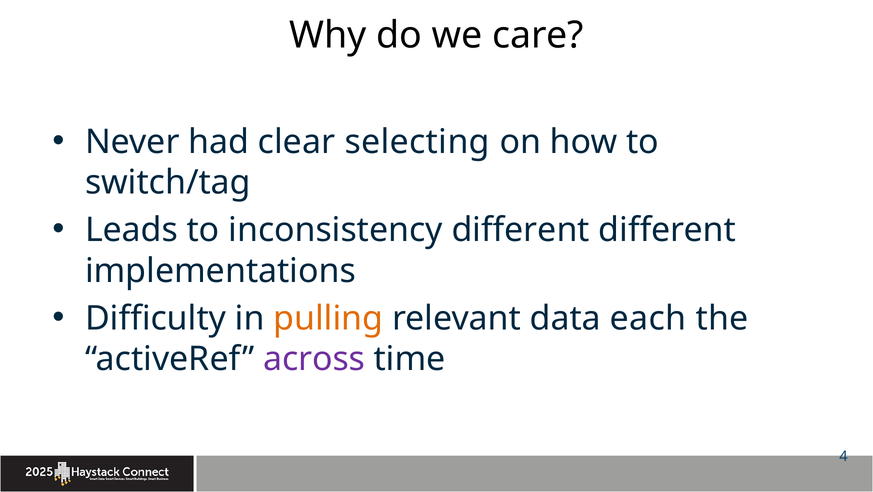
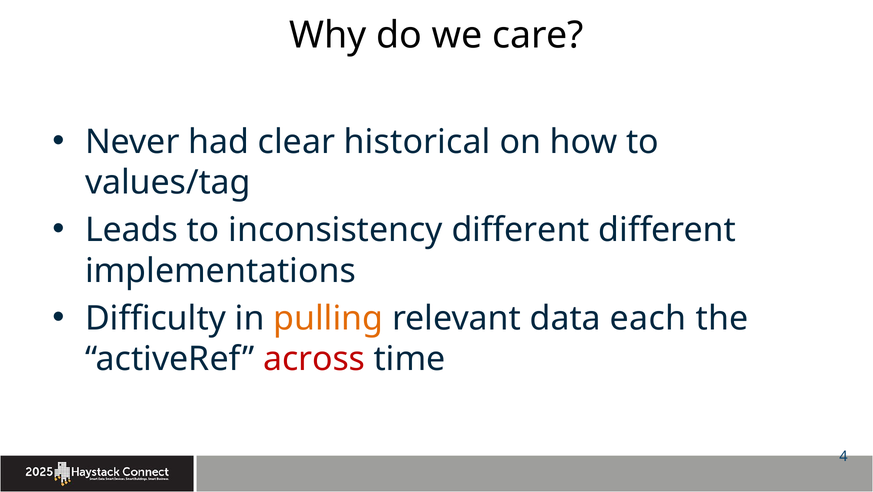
selecting: selecting -> historical (417, 142)
switch/tag: switch/tag -> values/tag (168, 182)
across colour: purple -> red (314, 359)
